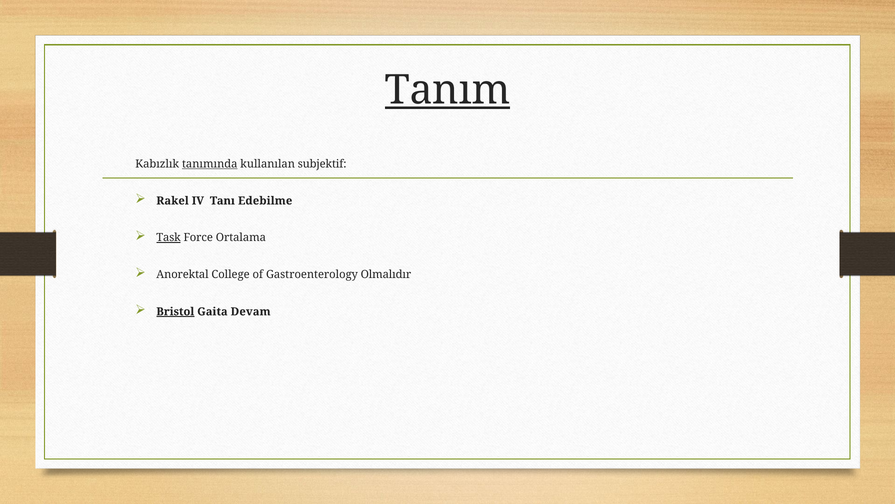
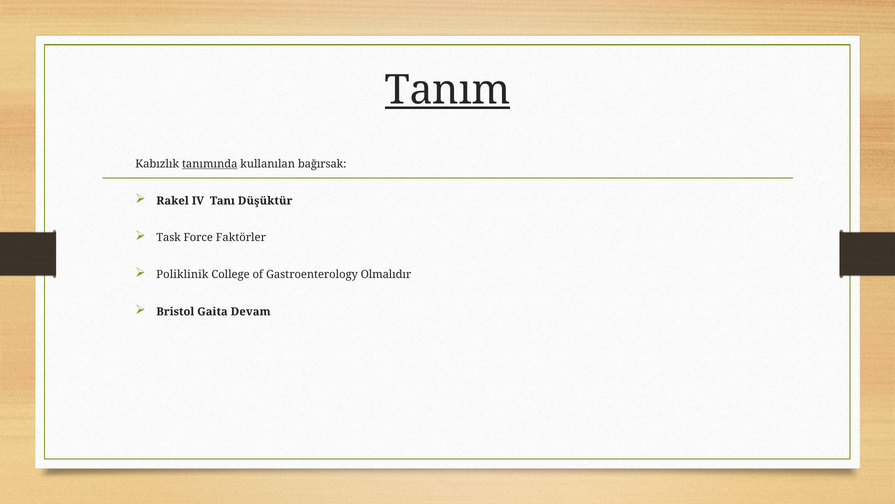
subjektif: subjektif -> bağırsak (322, 164)
Edebilme: Edebilme -> Düşüktür (265, 201)
Task underline: present -> none (169, 237)
Ortalama: Ortalama -> Faktörler (241, 237)
Anorektal: Anorektal -> Poliklinik (182, 274)
Bristol underline: present -> none (175, 311)
